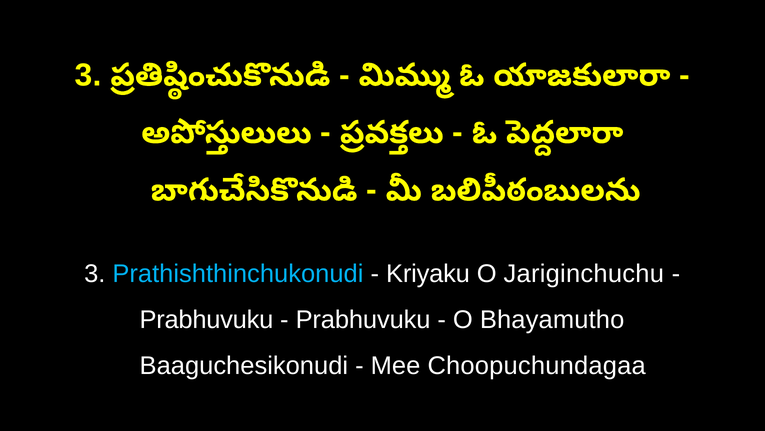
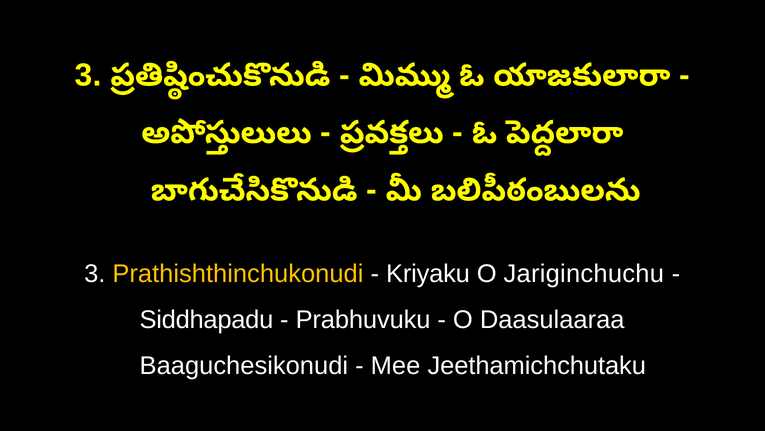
Prathishthinchukonudi colour: light blue -> yellow (238, 273)
Prabhuvuku: Prabhuvuku -> Siddhapadu (206, 319)
Bhayamutho: Bhayamutho -> Daasulaaraa (552, 319)
Choopuchundagaa: Choopuchundagaa -> Jeethamichchutaku (537, 365)
